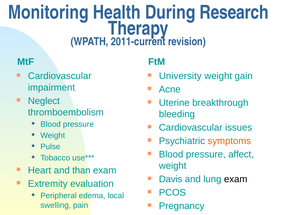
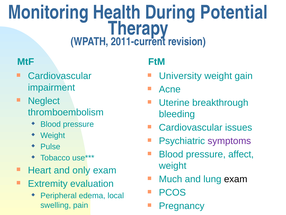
Research: Research -> Potential (234, 12)
symptoms colour: orange -> purple (229, 141)
than: than -> only (81, 170)
Davis: Davis -> Much (171, 179)
